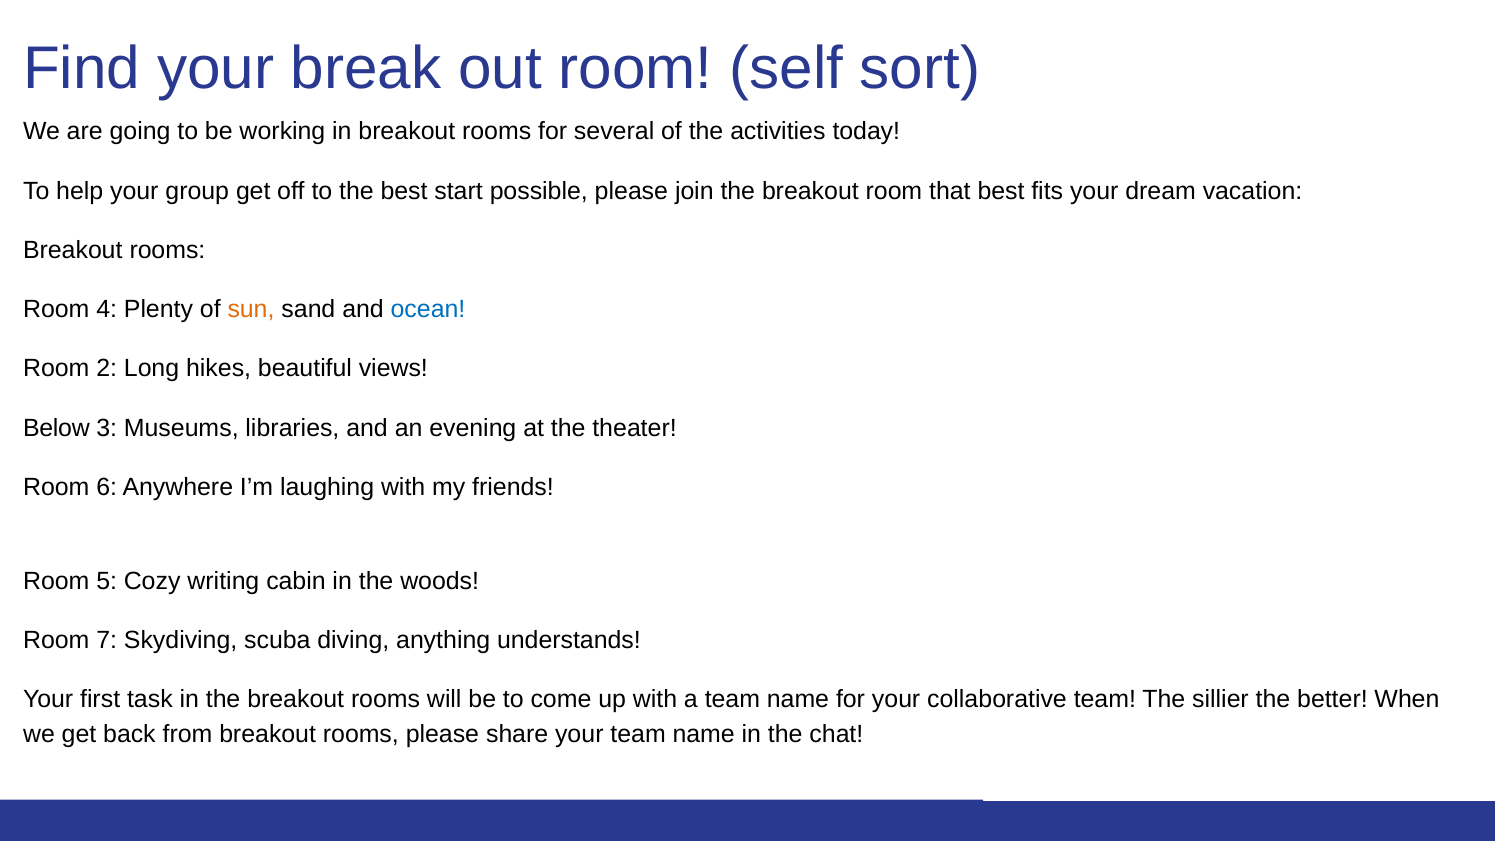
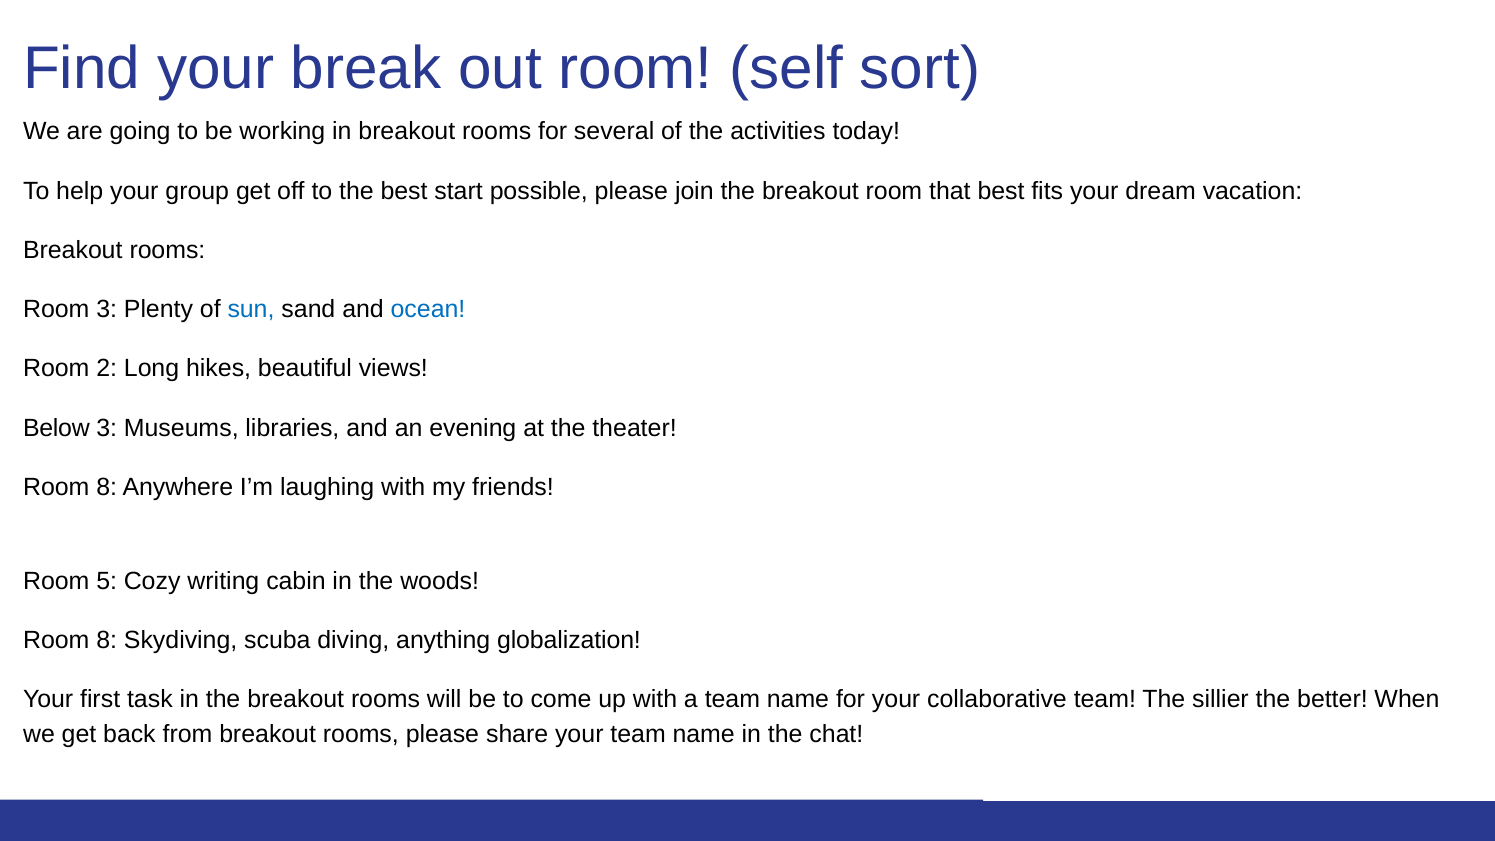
Room 4: 4 -> 3 (107, 309)
sun colour: orange -> blue (251, 309)
6: 6 -> 8 (107, 487)
7: 7 -> 8 (107, 640)
understands: understands -> globalization (569, 640)
